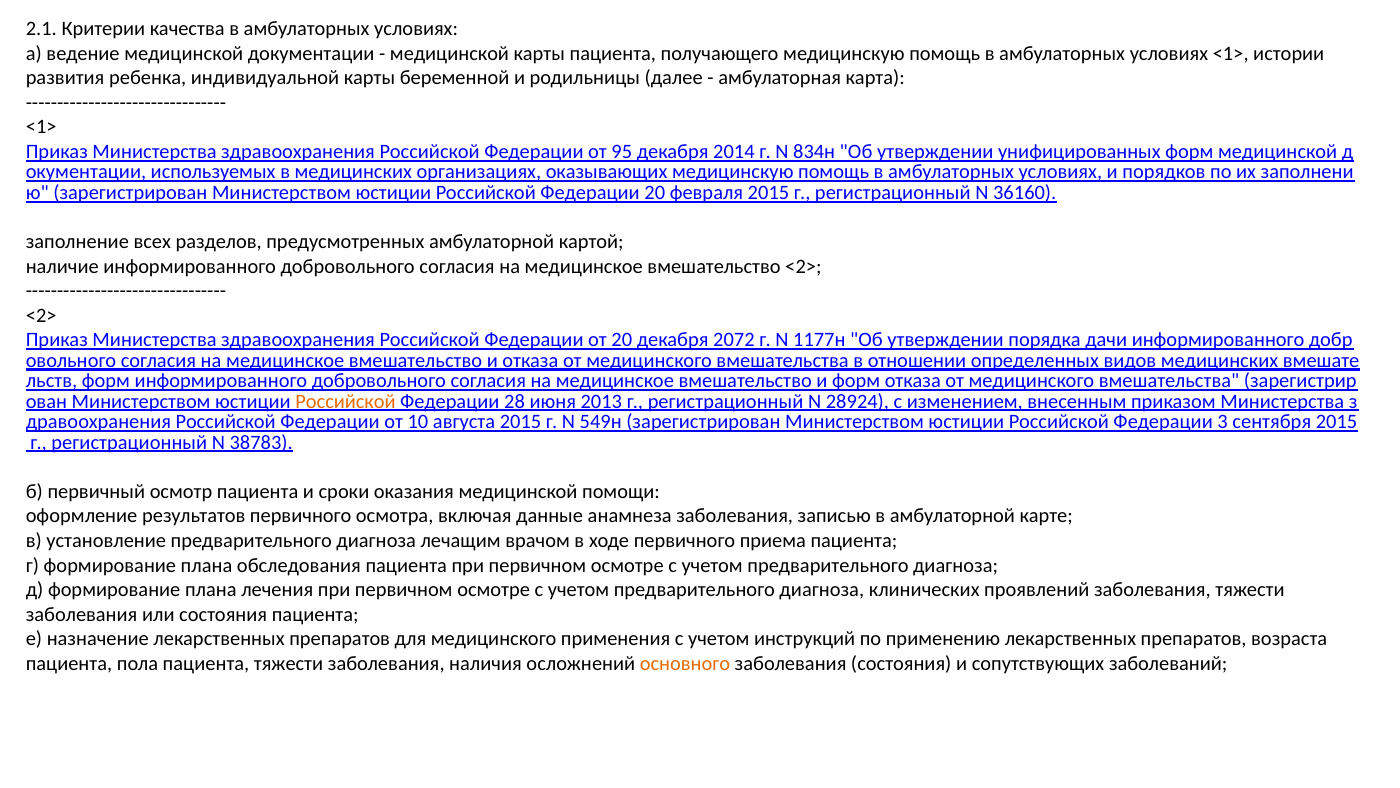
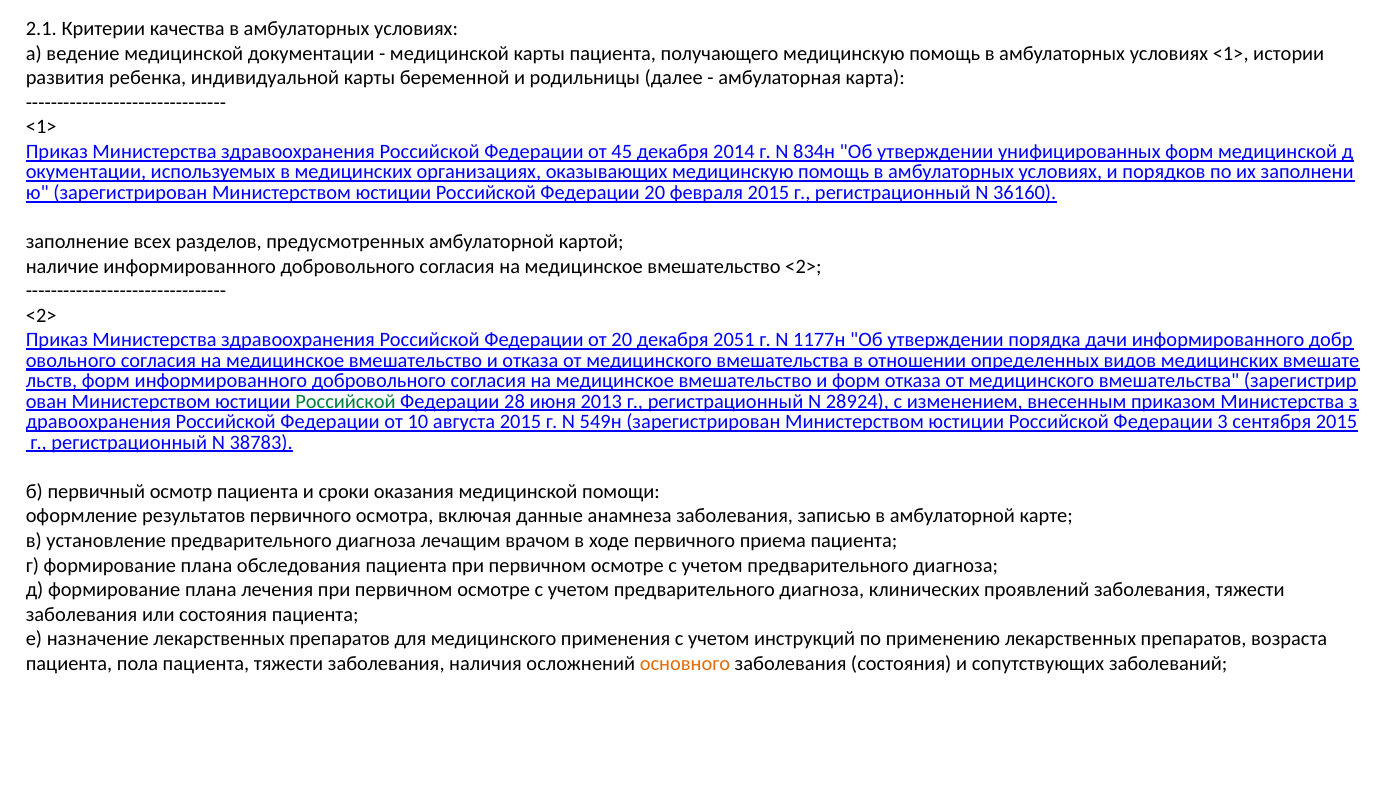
95: 95 -> 45 (622, 152)
2072: 2072 -> 2051 (734, 340)
Российской colour: orange -> green (346, 401)
